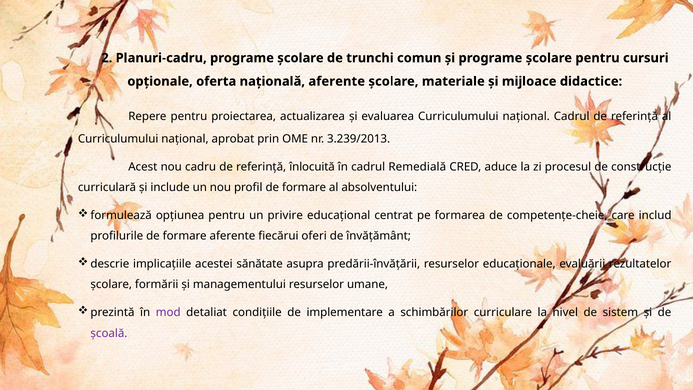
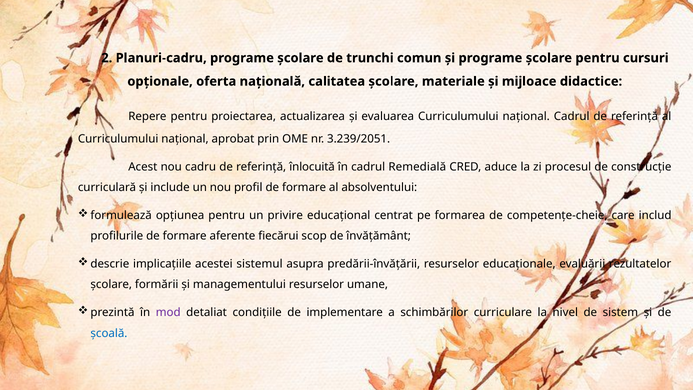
națională aferente: aferente -> calitatea (337, 81)
3.239/2013: 3.239/2013 -> 3.239/2051 (359, 139)
oferi: oferi -> scop (314, 236)
sănătate: sănătate -> sistemul (260, 264)
școală colour: purple -> blue (109, 333)
